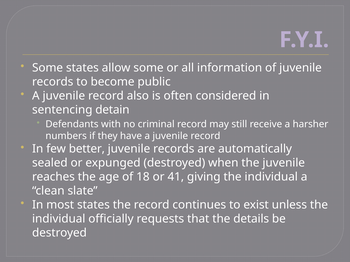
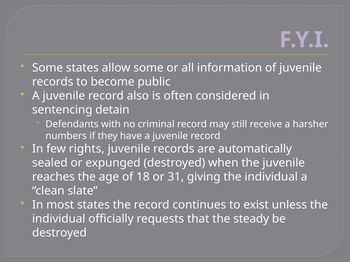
better: better -> rights (87, 149)
41: 41 -> 31 (176, 177)
details: details -> steady (251, 219)
